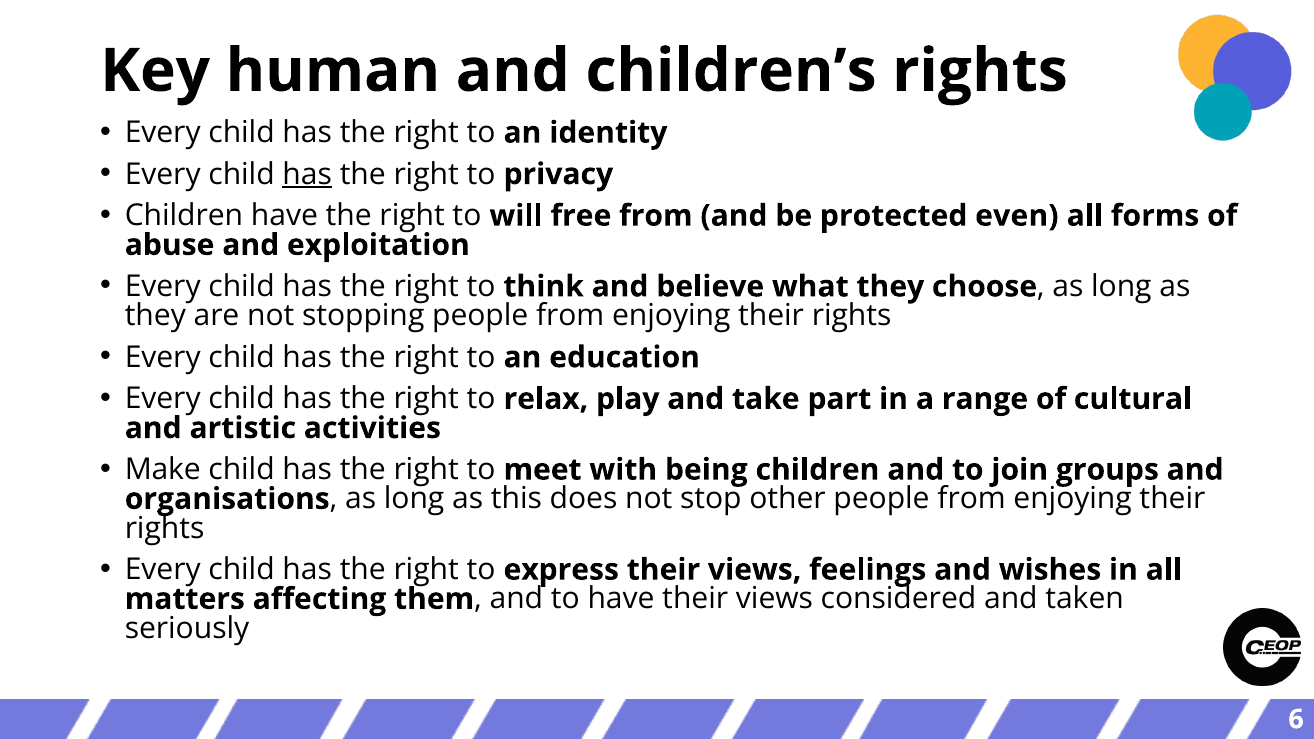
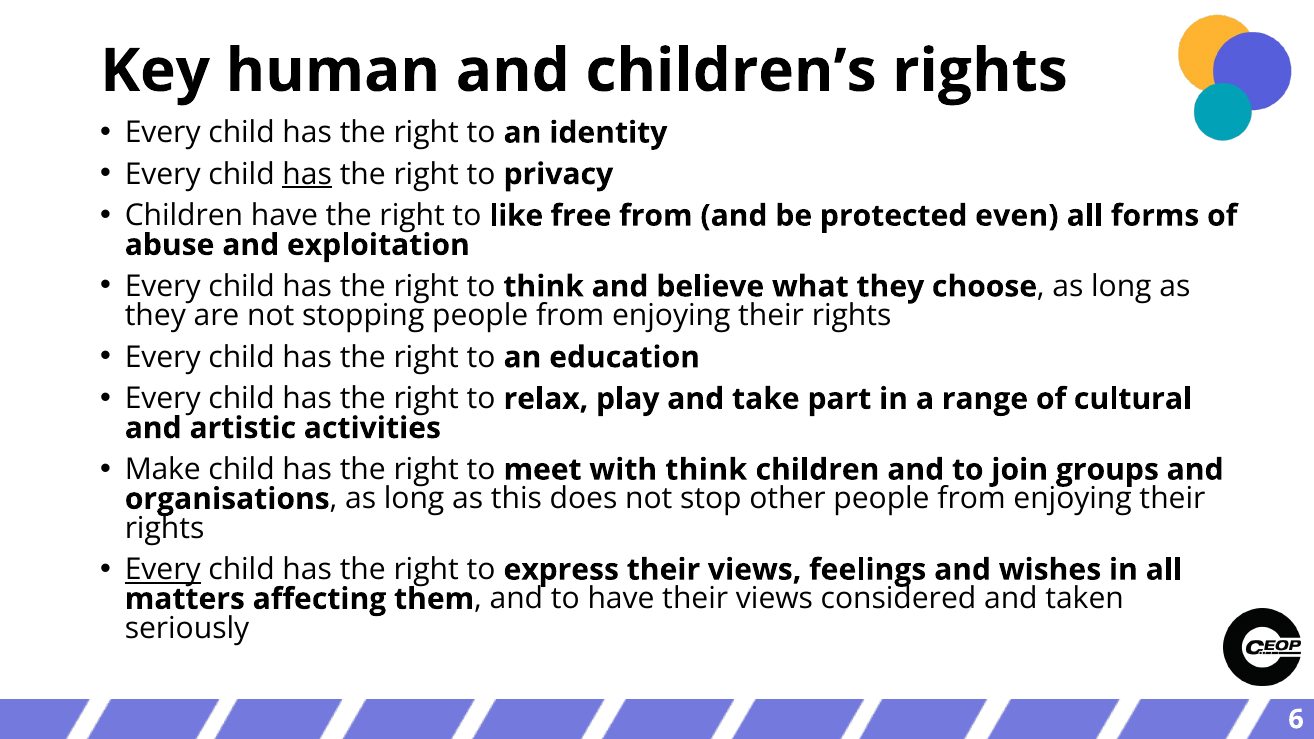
will: will -> like (516, 216)
with being: being -> think (706, 470)
Every underline: none -> present (163, 570)
